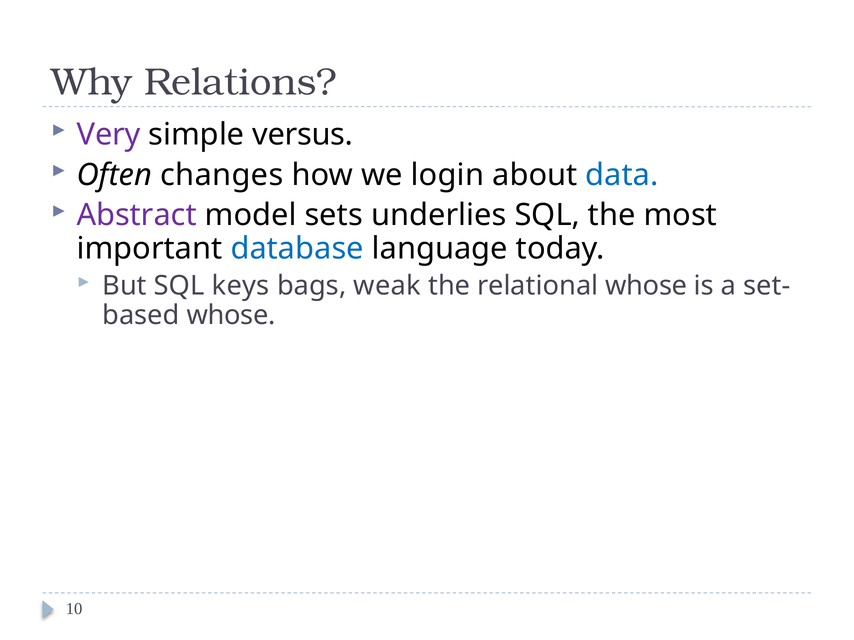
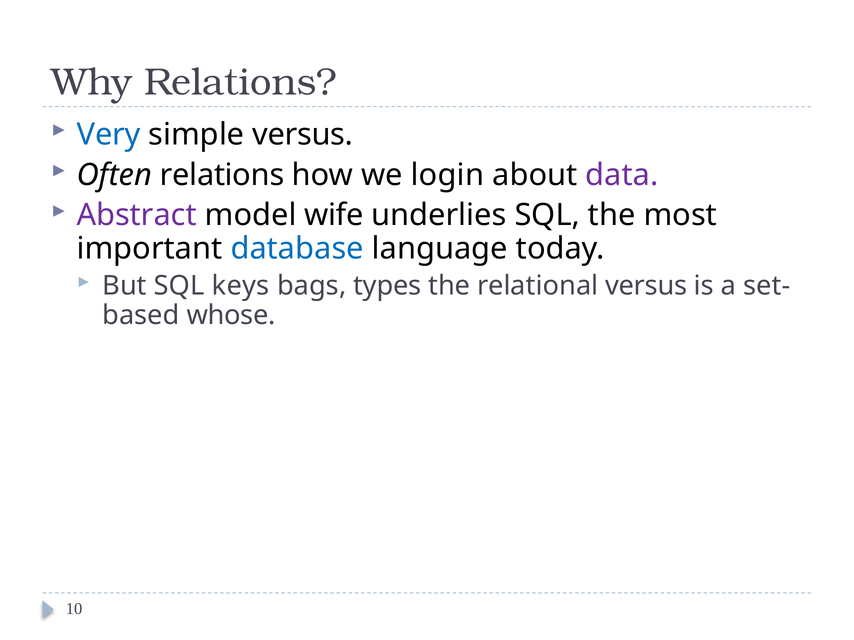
Very colour: purple -> blue (109, 135)
Often changes: changes -> relations (222, 175)
data colour: blue -> purple (622, 175)
sets: sets -> wife (334, 215)
weak: weak -> types (387, 286)
relational whose: whose -> versus (646, 286)
